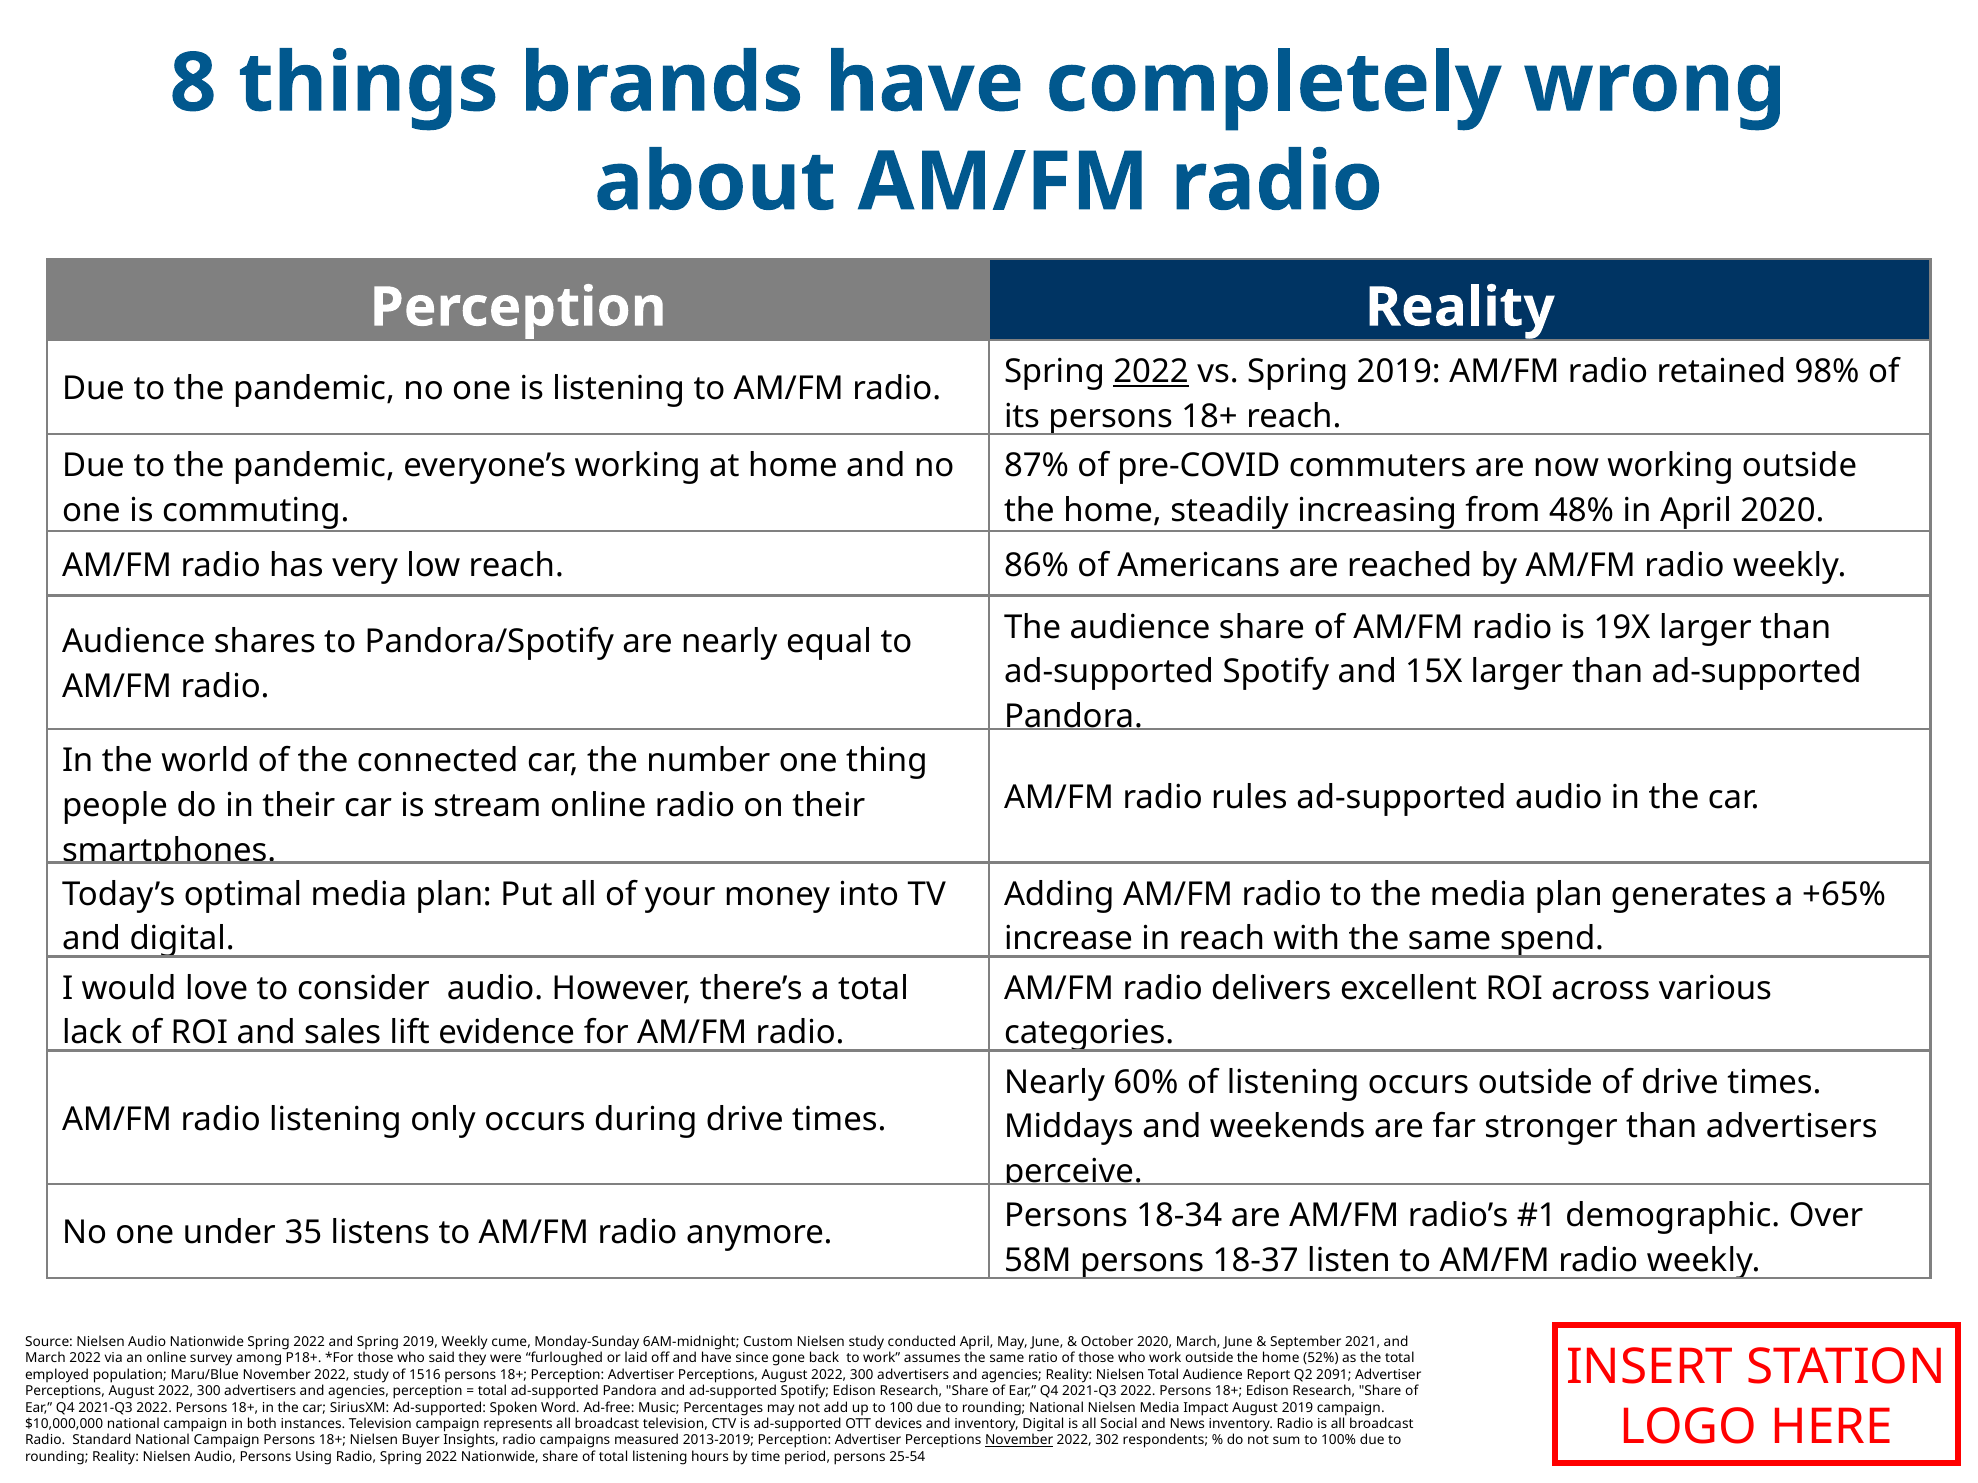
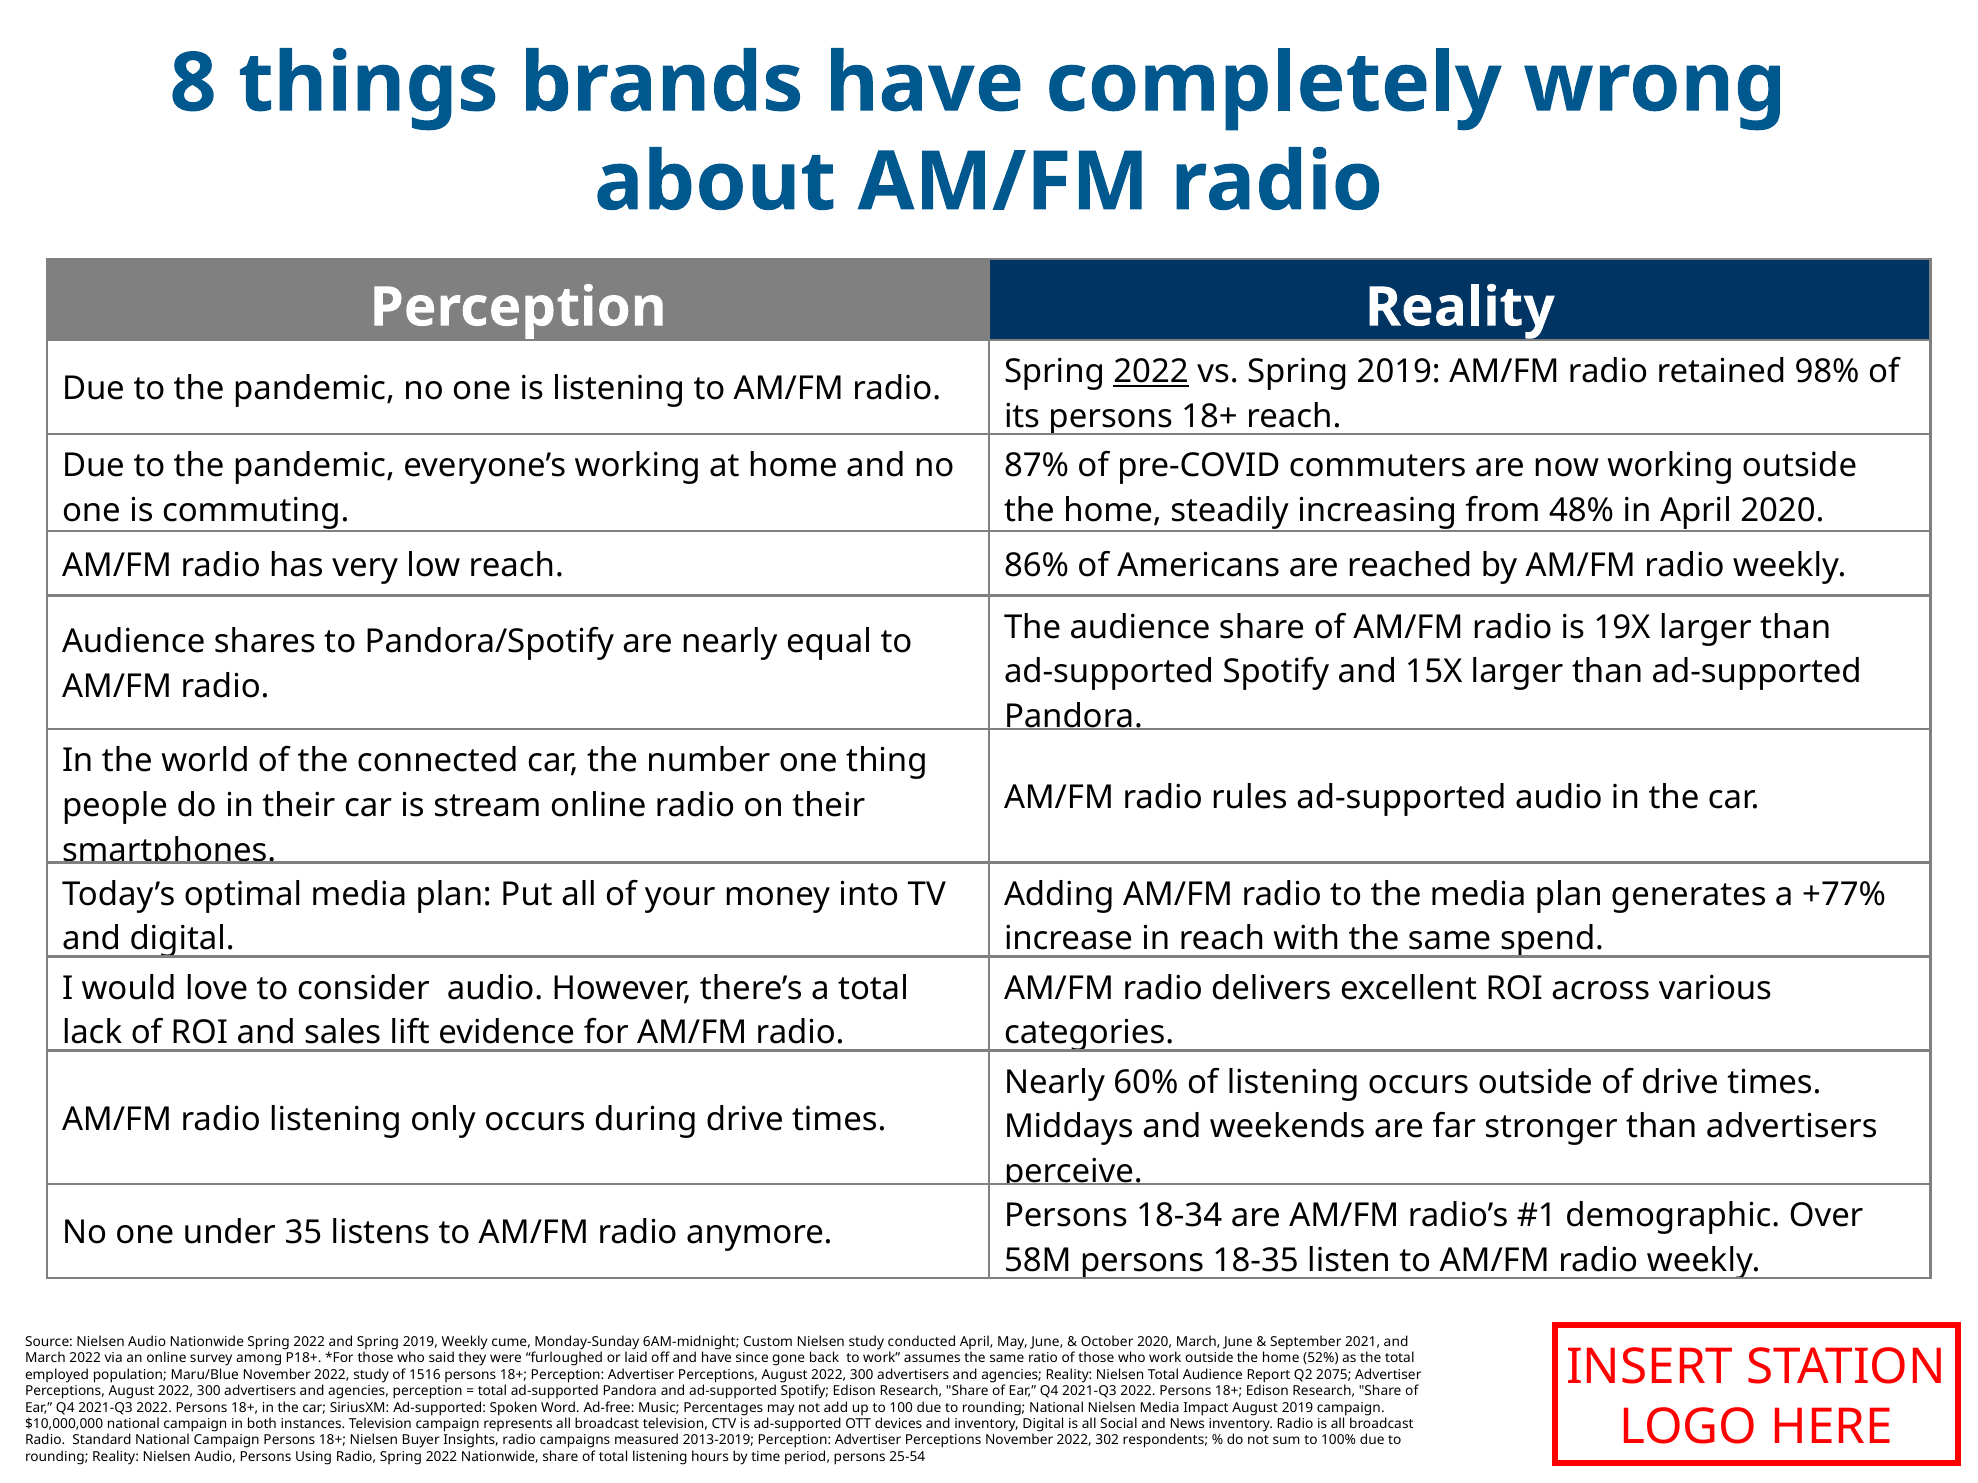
+65%: +65% -> +77% (1844, 895)
18-37: 18-37 -> 18-35 (1256, 1261)
2091: 2091 -> 2075 (1334, 1375)
November underline: present -> none (1019, 1441)
